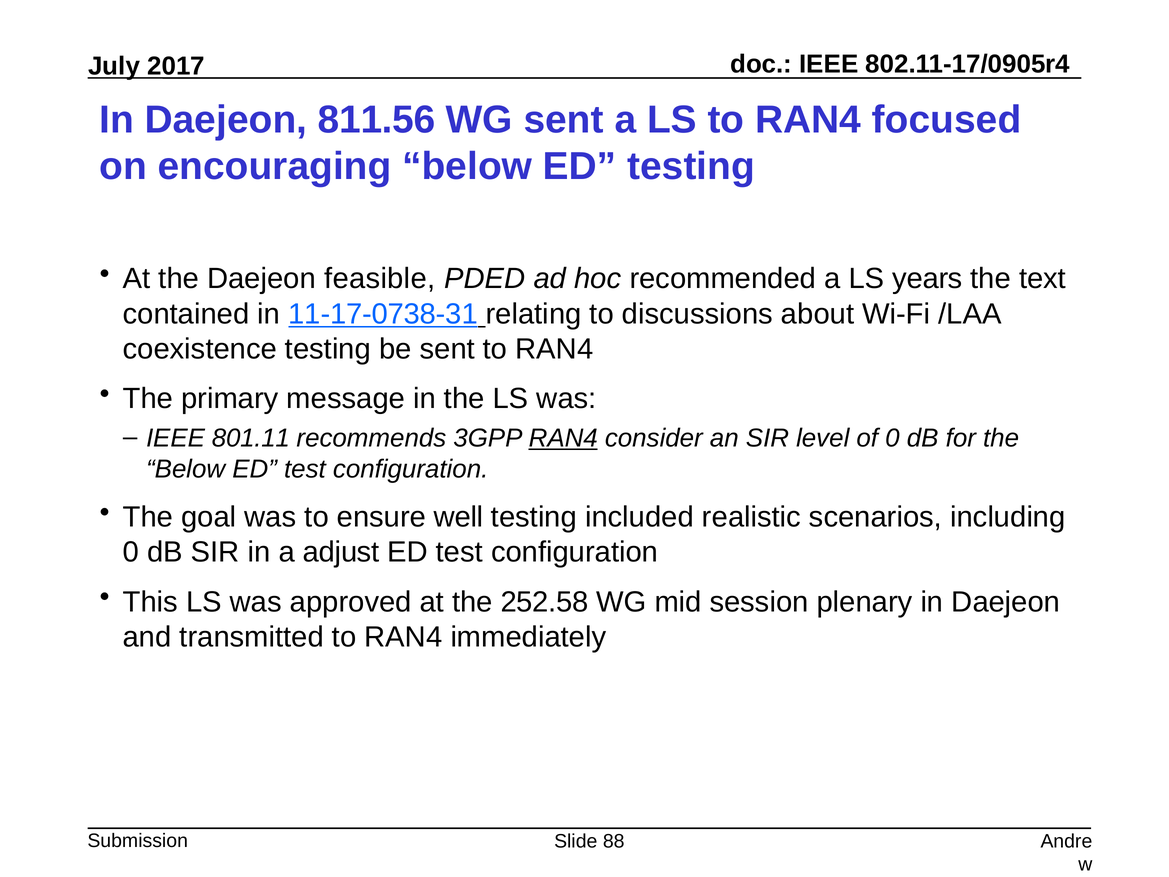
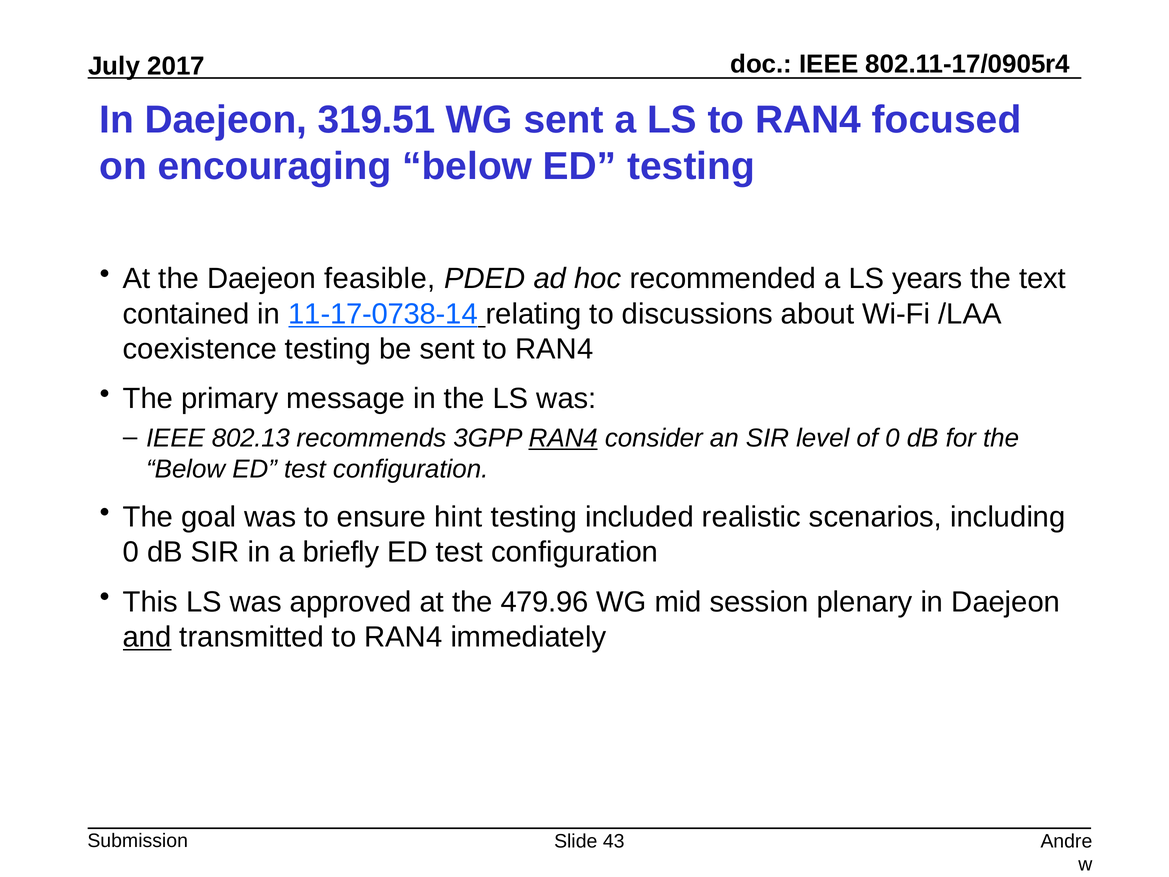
811.56: 811.56 -> 319.51 (377, 120)
11-17-0738-31: 11-17-0738-31 -> 11-17-0738-14 (383, 314)
801.11: 801.11 -> 802.13 (251, 438)
well: well -> hint (458, 517)
adjust: adjust -> briefly (341, 552)
252.58: 252.58 -> 479.96 (544, 602)
and underline: none -> present (147, 637)
88: 88 -> 43 (614, 841)
